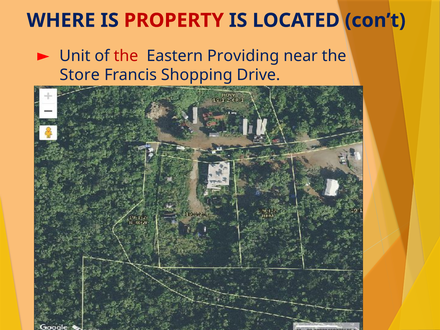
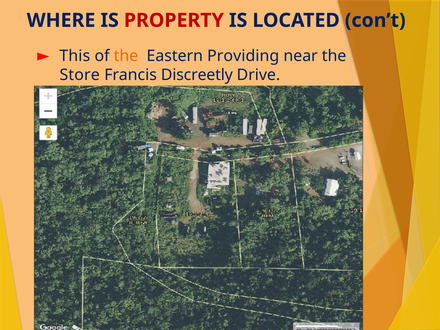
Unit: Unit -> This (75, 56)
the colour: red -> orange (126, 56)
Shopping: Shopping -> Discreetly (197, 75)
